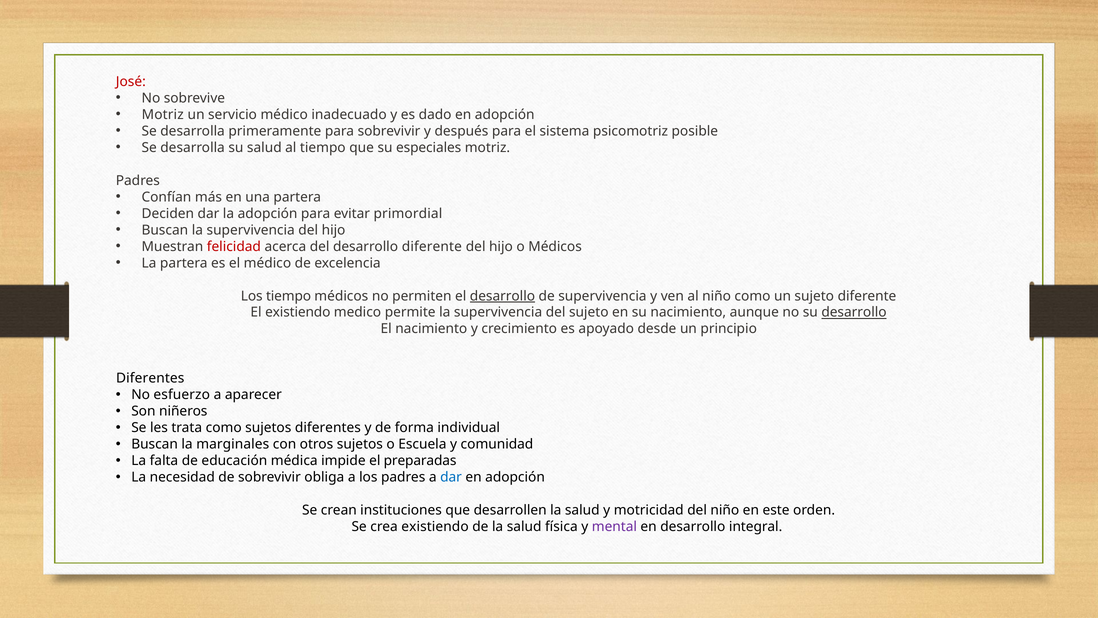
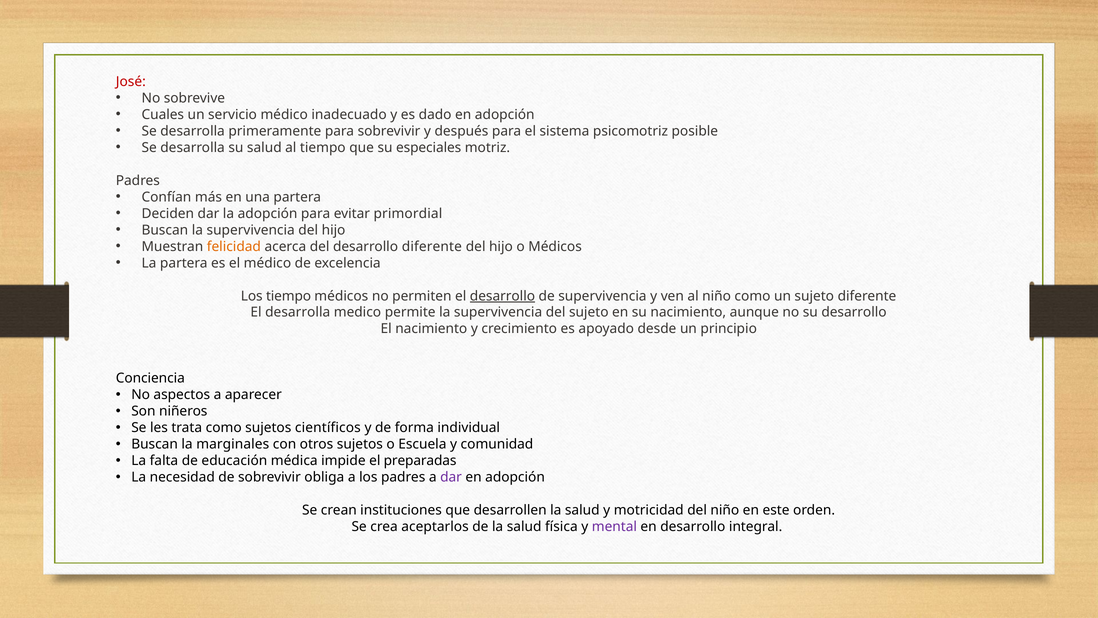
Motriz: Motriz -> Cuales (163, 115)
felicidad colour: red -> orange (234, 246)
El existiendo: existiendo -> desarrolla (298, 312)
desarrollo underline: present -> none (854, 312)
Diferentes: Diferentes -> Conciencia (150, 378)
esfuerzo: esfuerzo -> aspectos (182, 395)
sujetos diferentes: diferentes -> científicos (328, 428)
dar colour: blue -> purple (451, 477)
crea existiendo: existiendo -> aceptarlos (435, 526)
